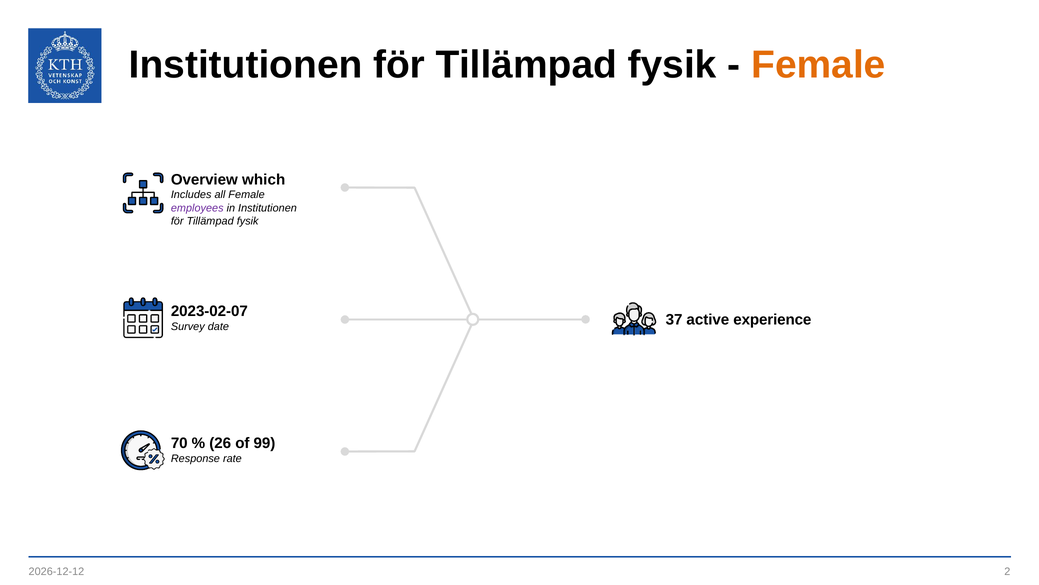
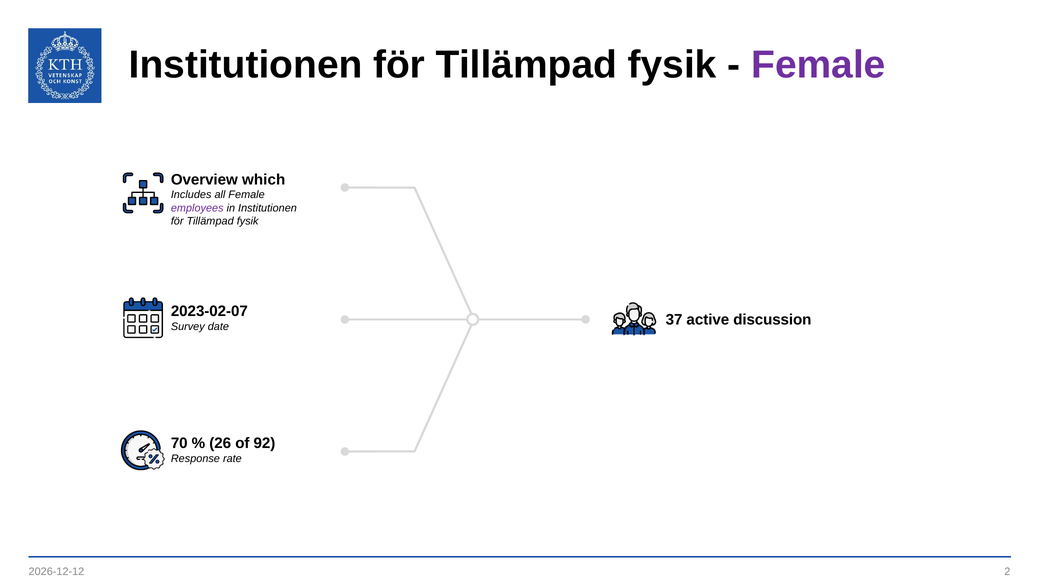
Female colour: orange -> purple (818, 65)
experience: experience -> discussion (772, 319)
99: 99 -> 92 (264, 443)
